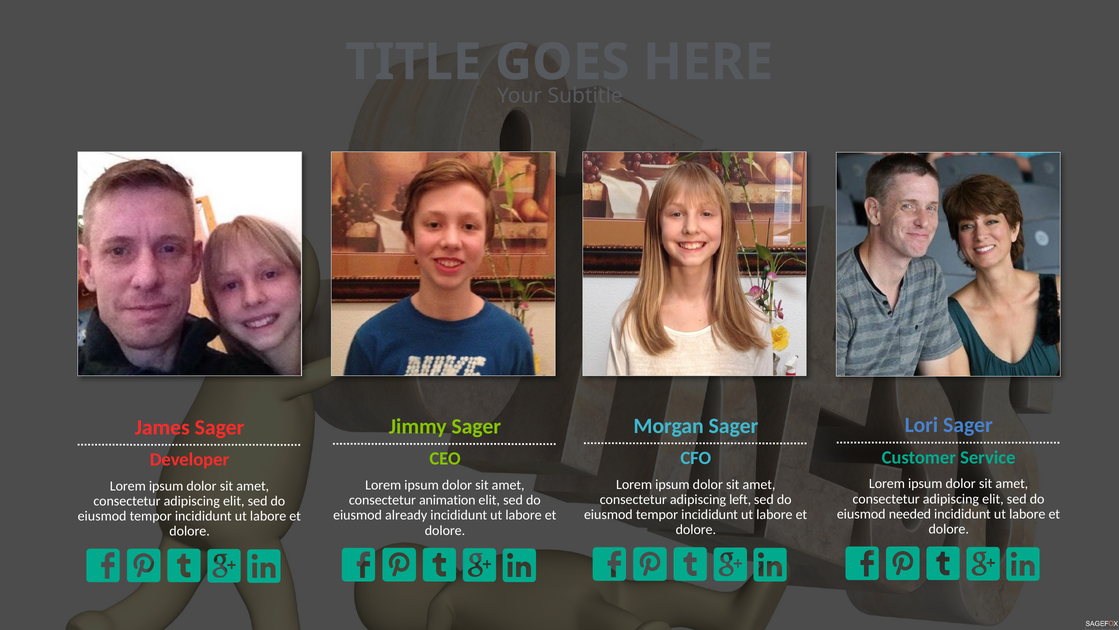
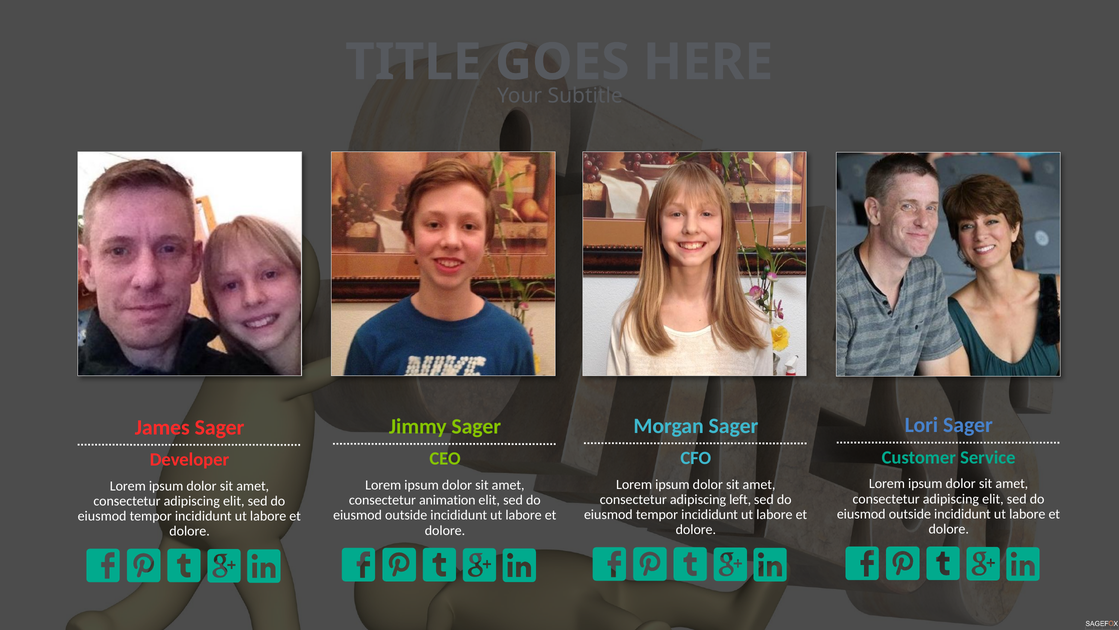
needed: needed -> outside (910, 514)
already: already -> outside (406, 515)
